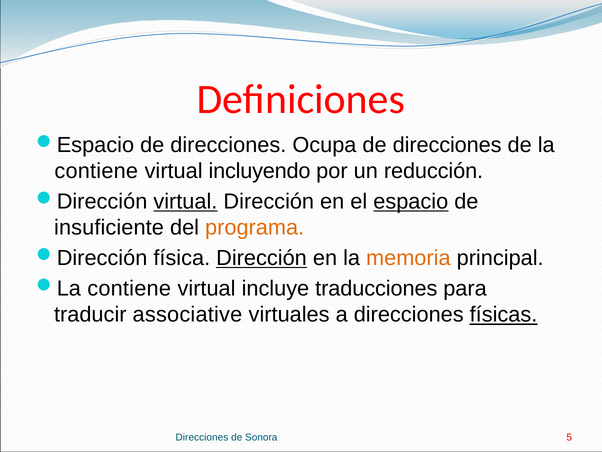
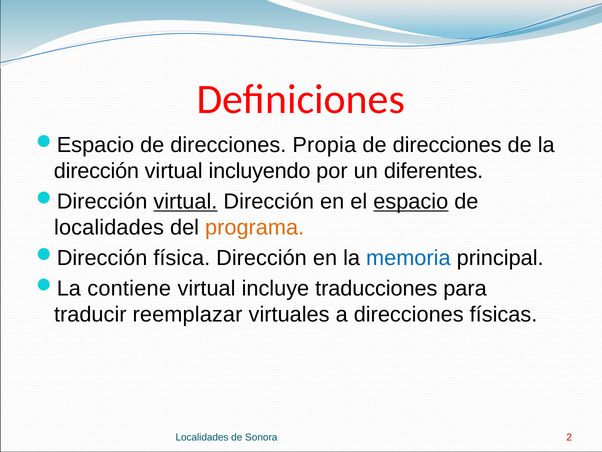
Ocupa: Ocupa -> Propia (324, 145)
contiene: contiene -> dirección (96, 171)
reducción: reducción -> diferentes (434, 171)
insuficiente: insuficiente -> localidades (109, 228)
Dirección underline: present -> none (262, 258)
memoria colour: orange -> blue (408, 258)
associative: associative -> reemplazar (187, 314)
físicas underline: present -> none (504, 314)
Direcciones: Direcciones -> Localidades (202, 437)
5: 5 -> 2 (569, 437)
